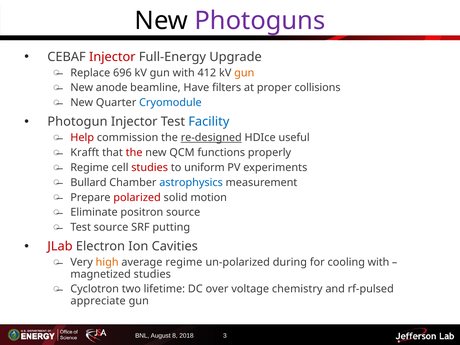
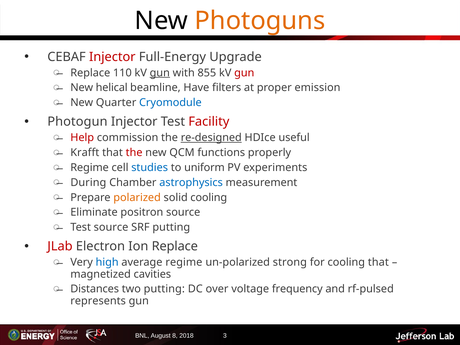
Photoguns colour: purple -> orange (260, 21)
696: 696 -> 110 (122, 73)
gun underline: none -> present (160, 73)
412: 412 -> 855 (207, 73)
gun colour: orange -> red (244, 73)
anode: anode -> helical (112, 88)
collisions: collisions -> emission (317, 88)
Facility colour: blue -> red (209, 122)
studies colour: red -> blue (150, 168)
Bullard: Bullard -> During (88, 182)
polarized colour: red -> orange (137, 197)
solid motion: motion -> cooling (209, 197)
Ion Cavities: Cavities -> Replace (175, 246)
high colour: orange -> blue (107, 262)
during: during -> strong (290, 262)
cooling with: with -> that (378, 262)
magnetized studies: studies -> cavities (152, 274)
Cyclotron: Cyclotron -> Distances (95, 289)
two lifetime: lifetime -> putting (164, 289)
chemistry: chemistry -> frequency (297, 289)
appreciate: appreciate -> represents (98, 301)
